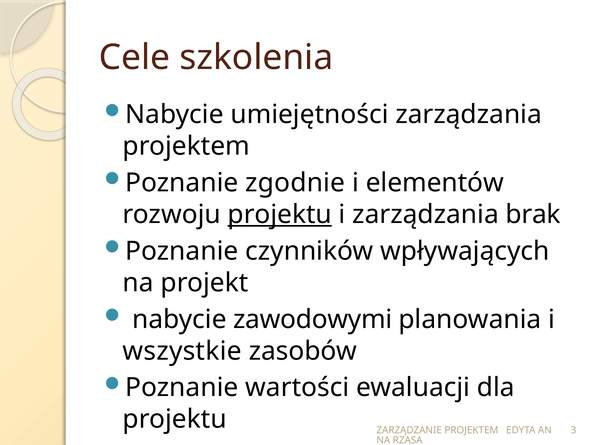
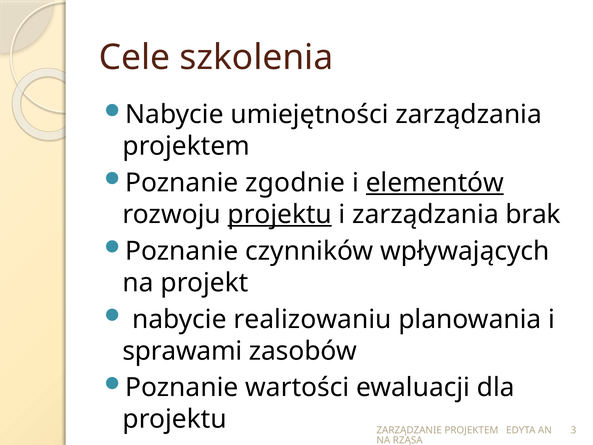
elementów underline: none -> present (435, 183)
zawodowymi: zawodowymi -> realizowaniu (312, 319)
wszystkie: wszystkie -> sprawami (182, 351)
